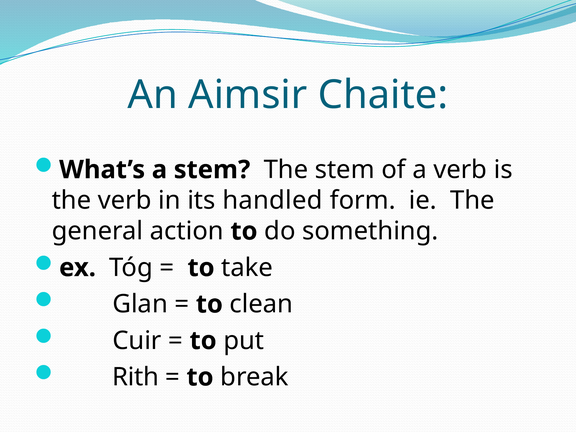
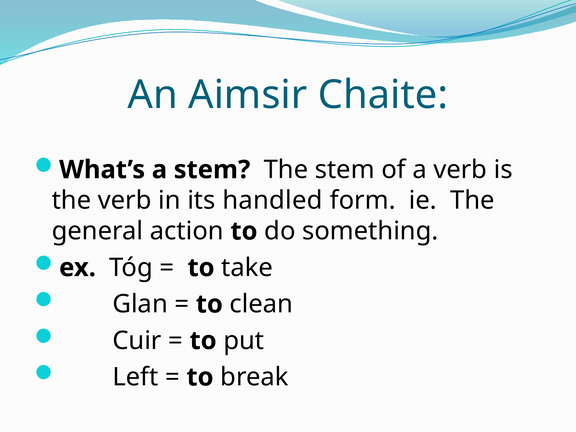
Rith: Rith -> Left (135, 377)
